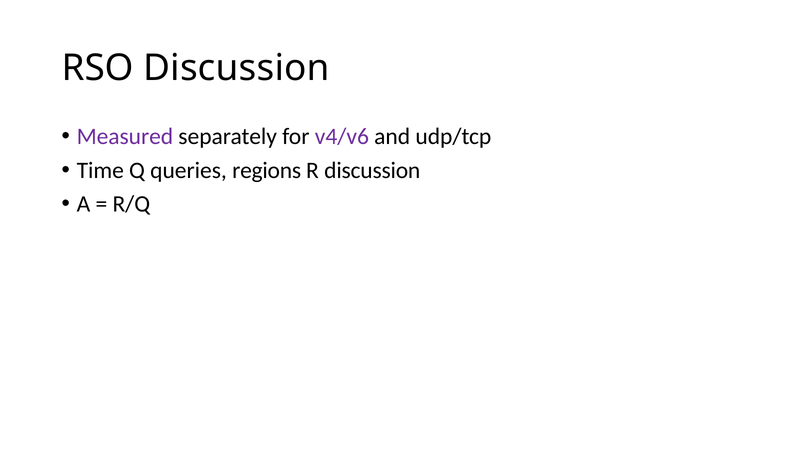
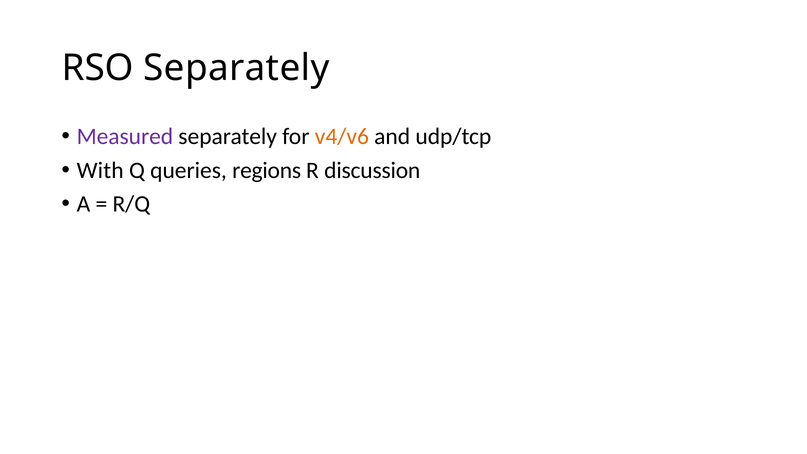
RSO Discussion: Discussion -> Separately (236, 68)
v4/v6 colour: purple -> orange (342, 136)
Time: Time -> With (100, 170)
